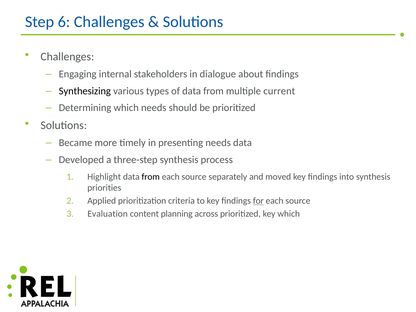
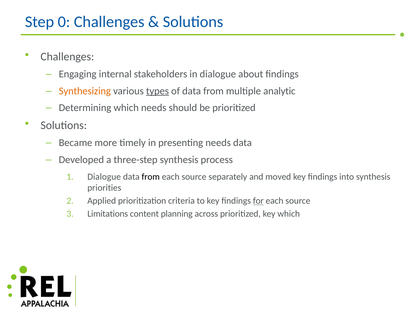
6: 6 -> 0 (64, 22)
Synthesizing colour: black -> orange (85, 91)
types underline: none -> present (157, 91)
current: current -> analytic (279, 91)
Highlight: Highlight -> Dialogue (104, 177)
Evaluation: Evaluation -> Limitations (108, 214)
